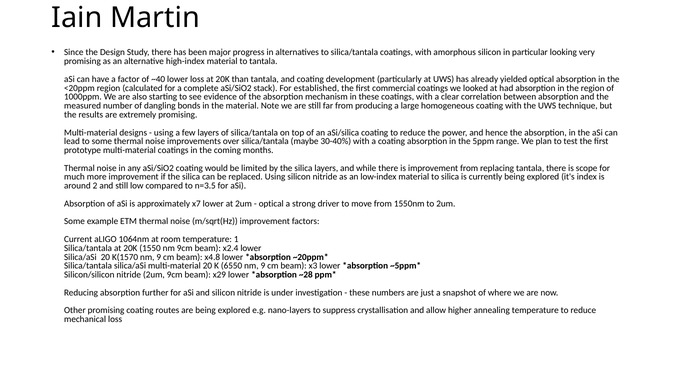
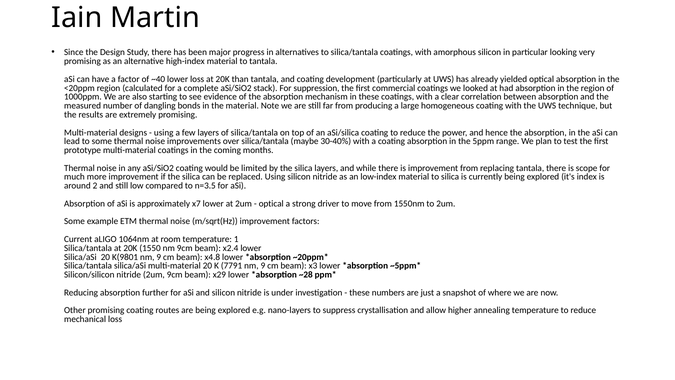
established: established -> suppression (317, 88)
K(1570: K(1570 -> K(9801 (125, 257)
6550: 6550 -> 7791 (232, 266)
